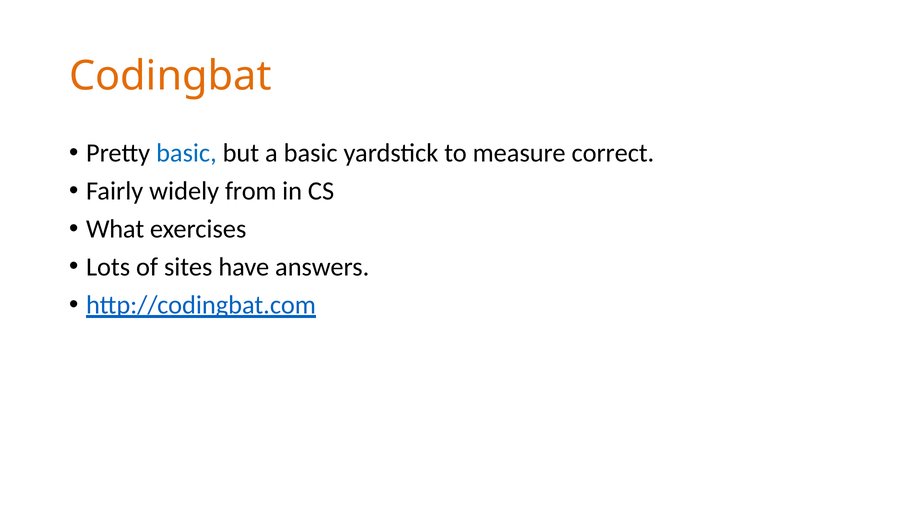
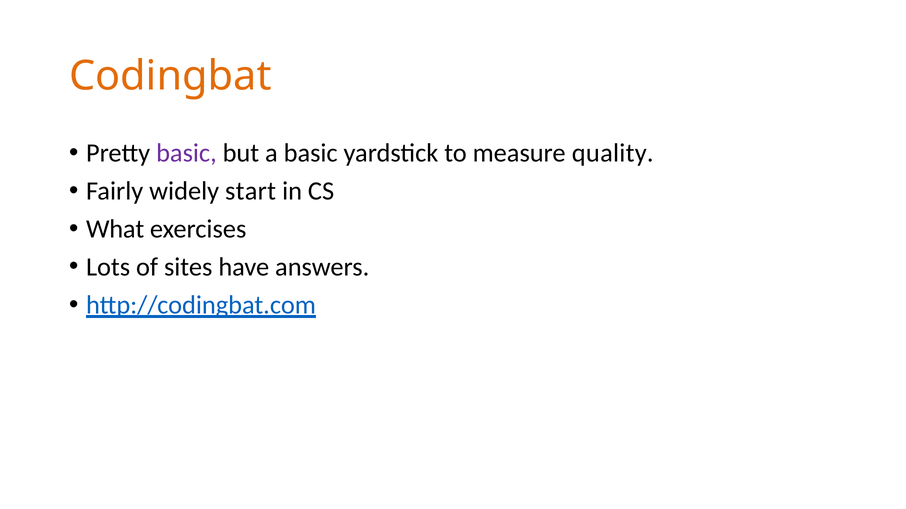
basic colour: blue -> purple (186, 153)
correct: correct -> quality (613, 153)
from: from -> start (251, 191)
